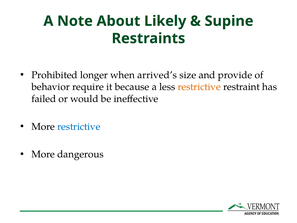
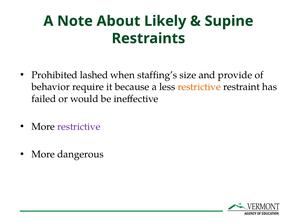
longer: longer -> lashed (94, 75)
arrived’s: arrived’s -> staffing’s (157, 75)
restrictive colour: blue -> purple (79, 126)
